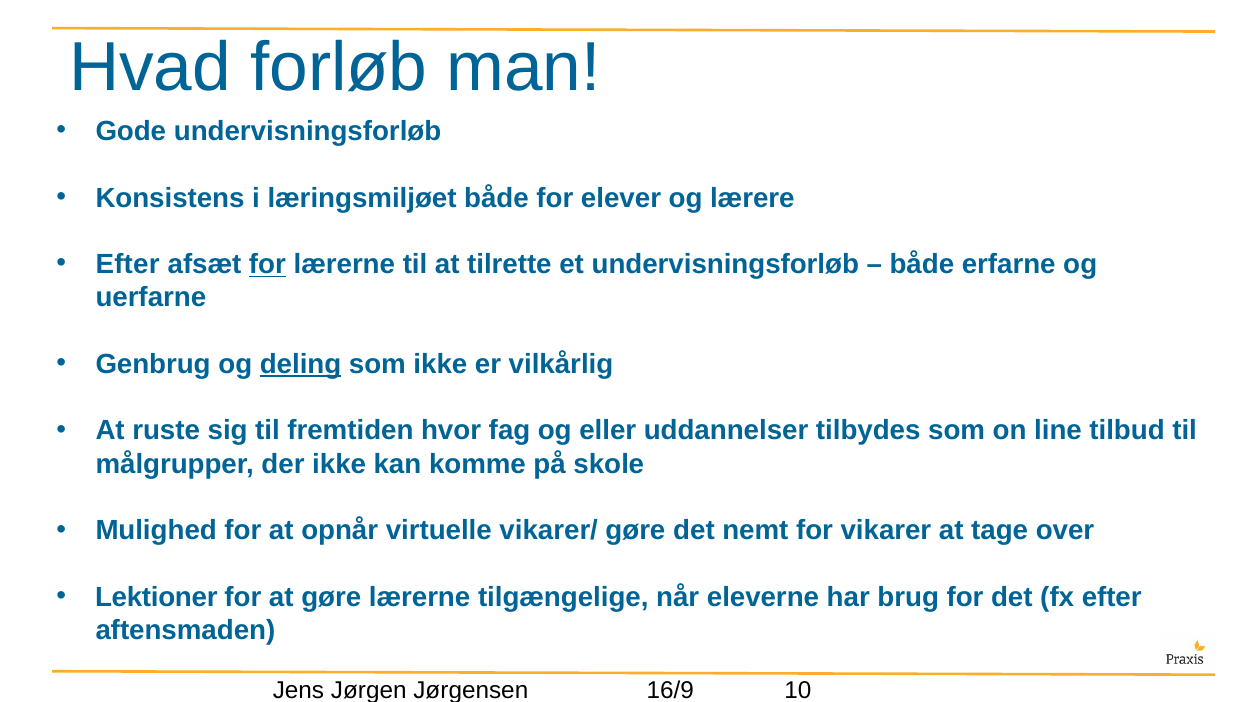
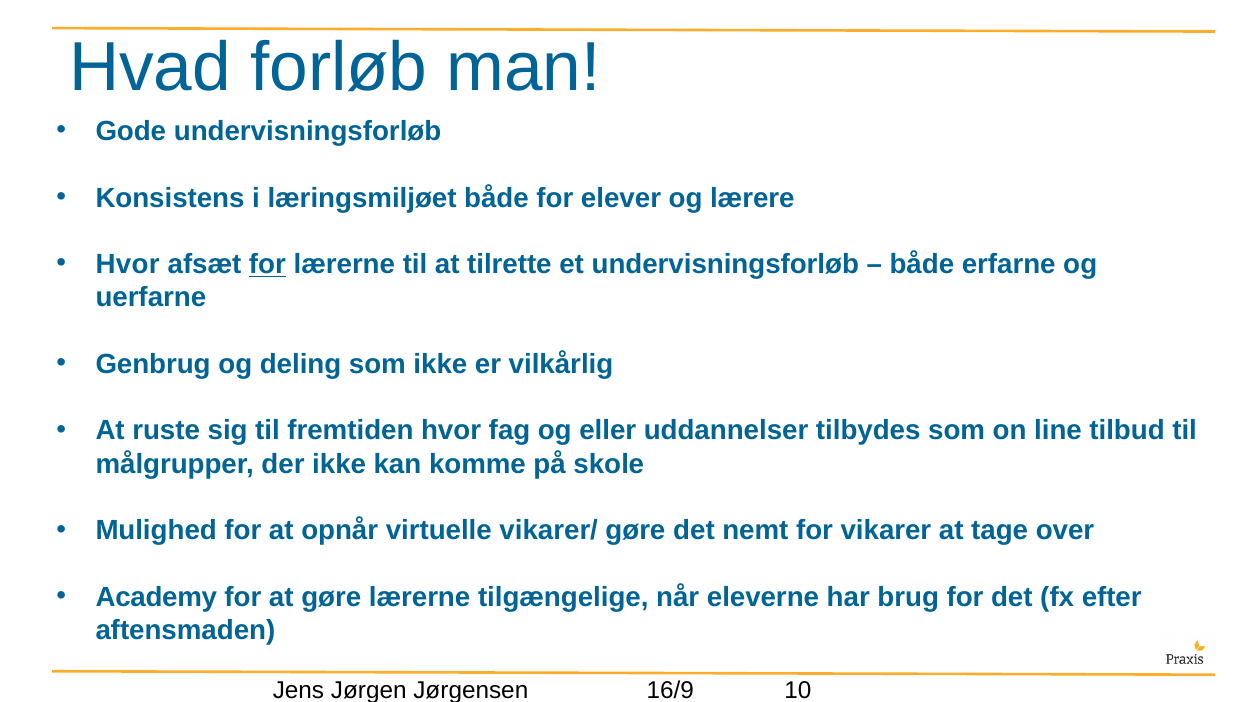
Efter: Efter -> Hvor (128, 265)
deling underline: present -> none (301, 365)
Lektioner: Lektioner -> Academy (156, 598)
